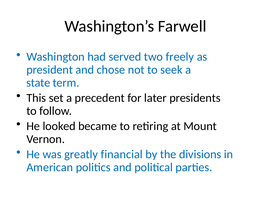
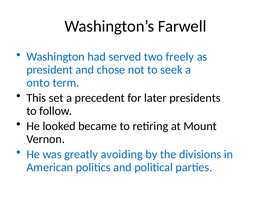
state: state -> onto (38, 83)
financial: financial -> avoiding (122, 154)
